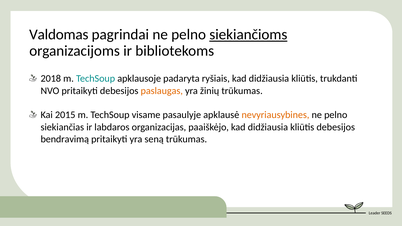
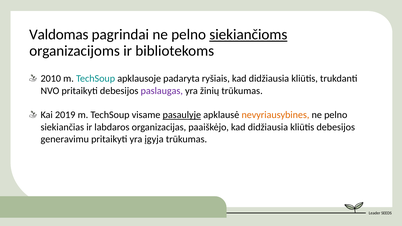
2018: 2018 -> 2010 (51, 79)
paslaugas colour: orange -> purple (162, 91)
2015: 2015 -> 2019 (65, 115)
pasaulyje underline: none -> present (182, 115)
bendravimą: bendravimą -> generavimu (65, 139)
seną: seną -> įgyja (154, 139)
